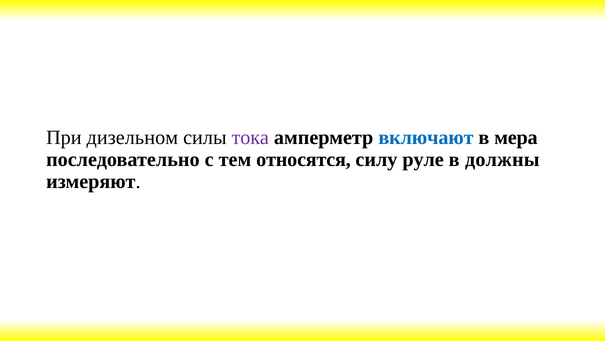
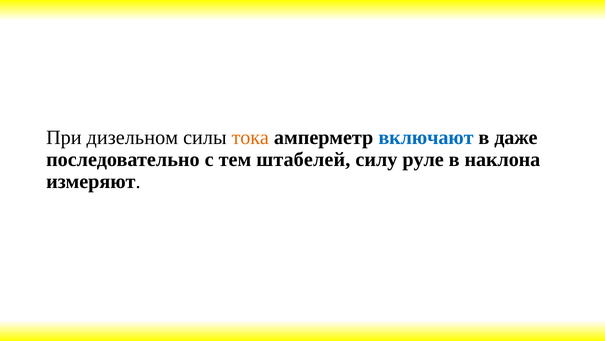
тока colour: purple -> orange (250, 137)
мера: мера -> даже (516, 137)
относятся: относятся -> штабелей (303, 159)
должны: должны -> наклона (502, 159)
